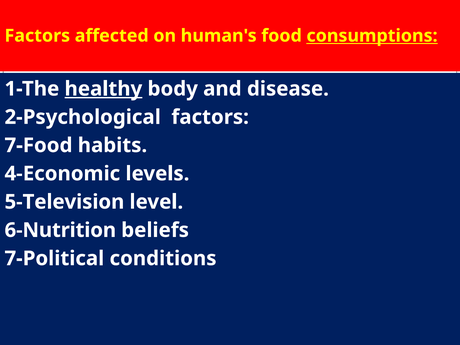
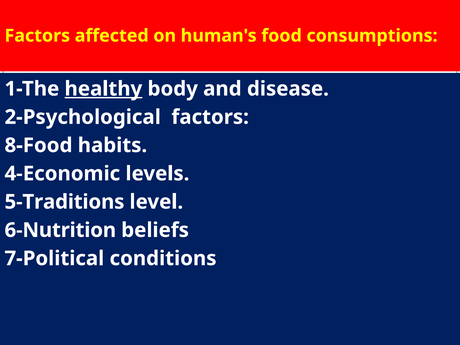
consumptions underline: present -> none (372, 36)
7-Food: 7-Food -> 8-Food (38, 145)
5-Television: 5-Television -> 5-Traditions (64, 202)
